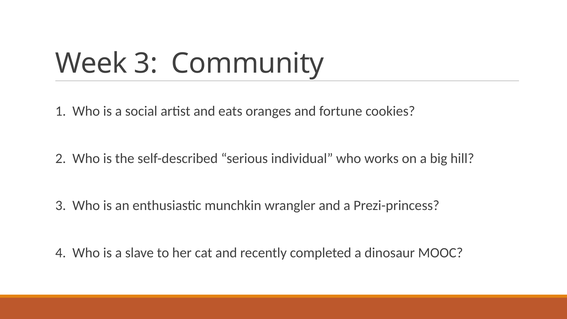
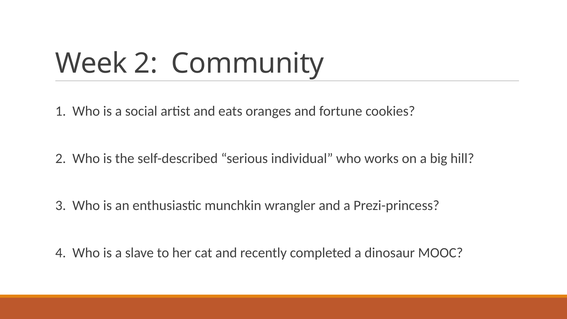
Week 3: 3 -> 2 (146, 64)
